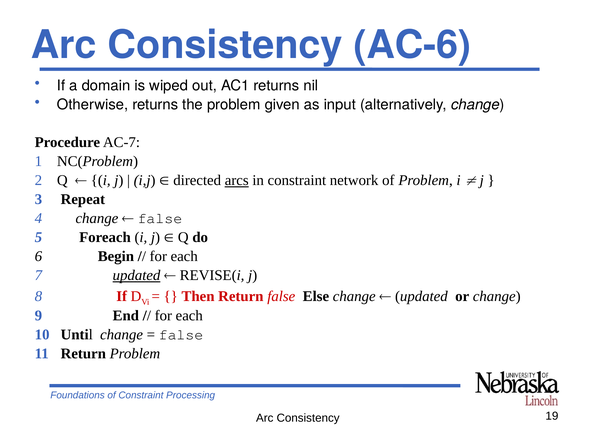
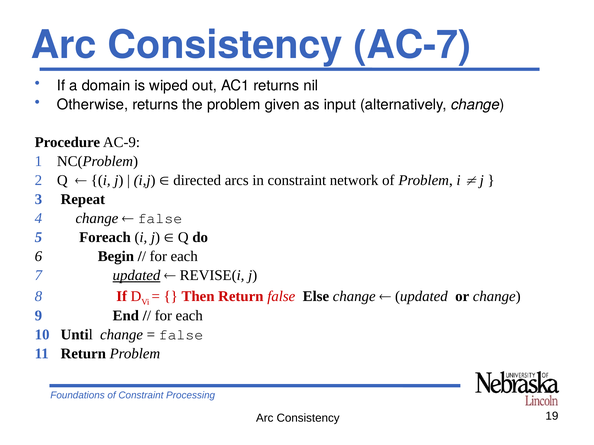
AC-6: AC-6 -> AC-7 (412, 45)
AC-7: AC-7 -> AC-9 (121, 143)
arcs underline: present -> none (237, 181)
